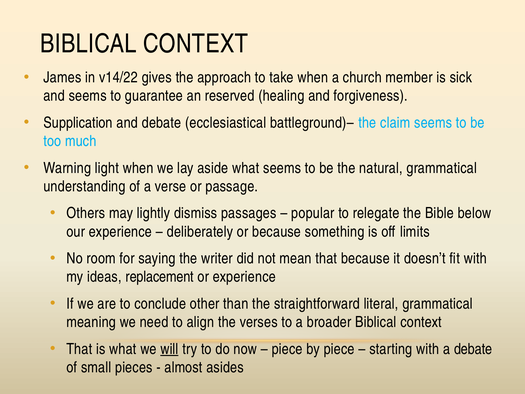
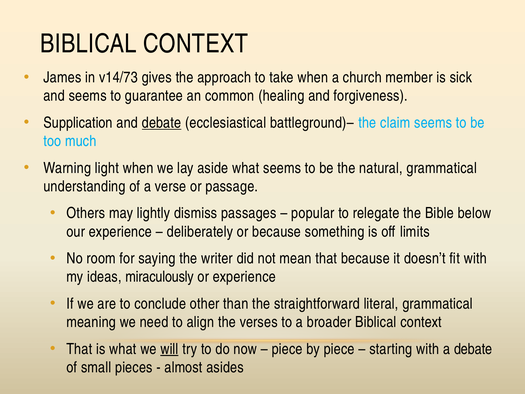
v14/22: v14/22 -> v14/73 (118, 77)
reserved: reserved -> common (230, 96)
debate underline: none -> present (162, 123)
replacement: replacement -> miraculously (160, 277)
